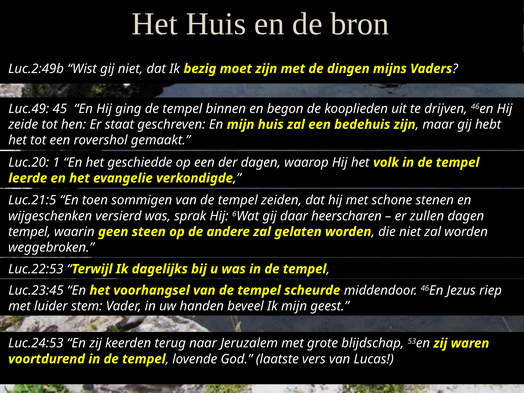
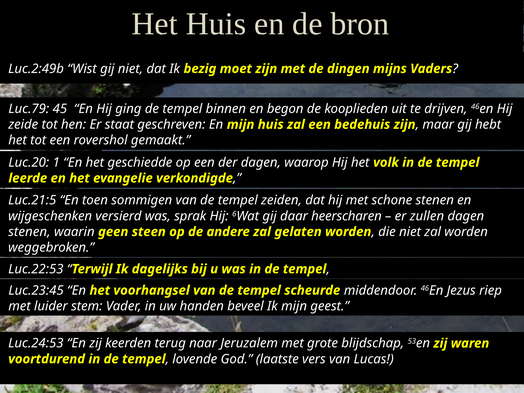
Luc.49: Luc.49 -> Luc.79 (29, 109)
tempel: tempel -> stenen (29, 232)
